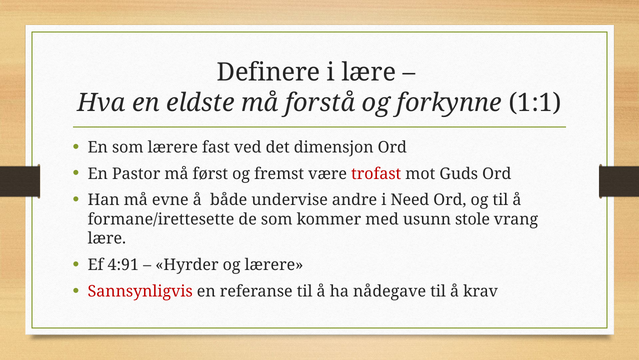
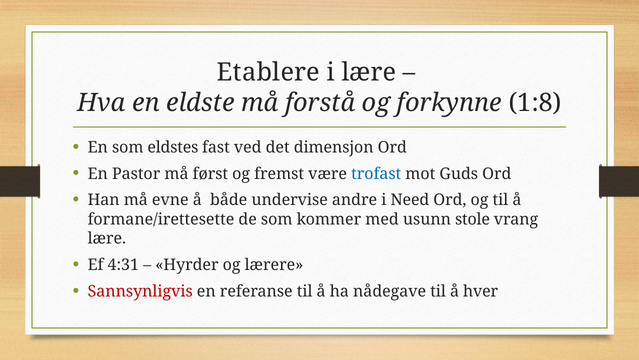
Definere: Definere -> Etablere (268, 72)
1:1: 1:1 -> 1:8 (535, 103)
som lærere: lærere -> eldstes (173, 147)
trofast colour: red -> blue (376, 173)
4:91: 4:91 -> 4:31 (123, 265)
krav: krav -> hver (481, 291)
